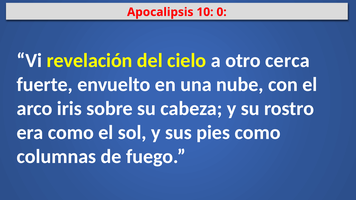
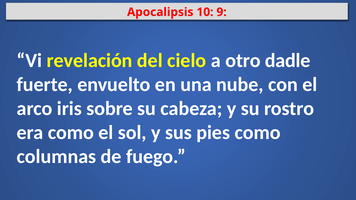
0: 0 -> 9 (222, 12)
cerca: cerca -> dadle (288, 61)
